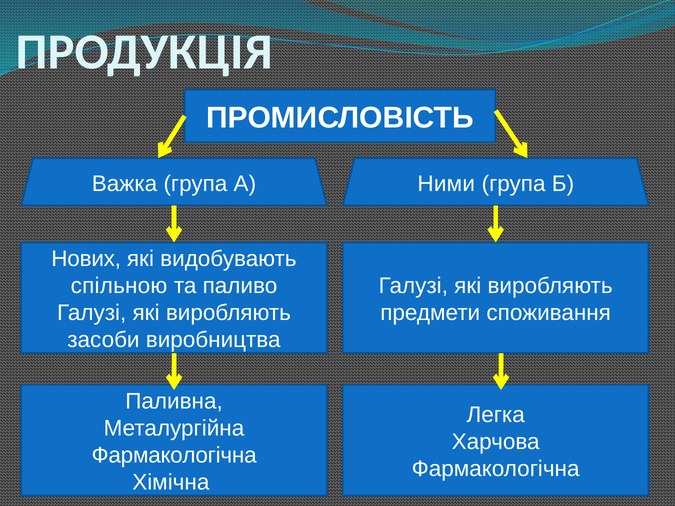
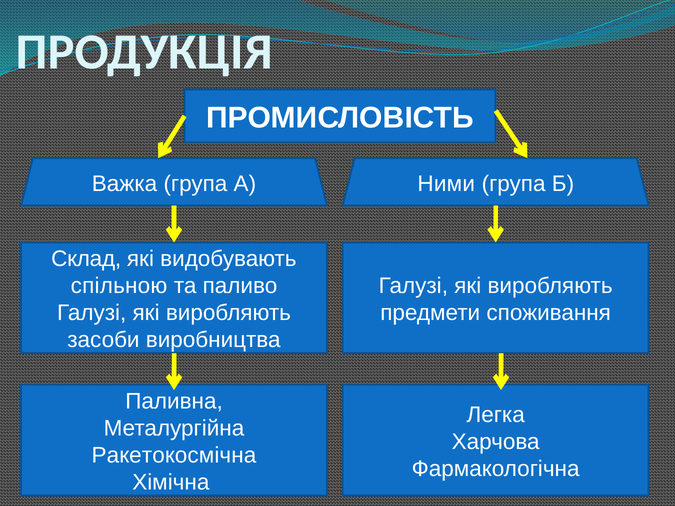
Нових: Нових -> Склад (86, 259)
Фармакологічна: Фармакологічна -> Ракетокосмічна (174, 455)
